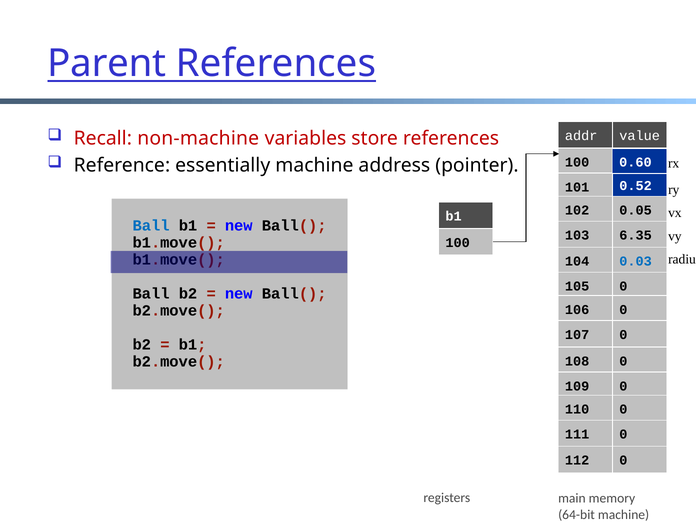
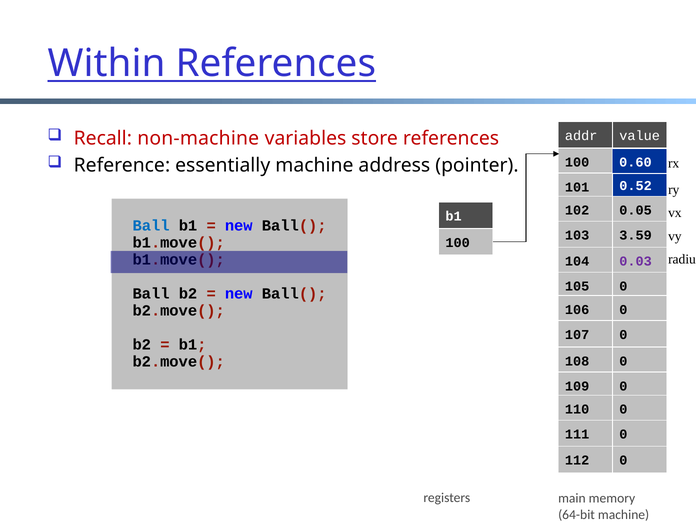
Parent: Parent -> Within (107, 64)
6.35: 6.35 -> 3.59 (636, 235)
0.03 colour: blue -> purple (636, 261)
